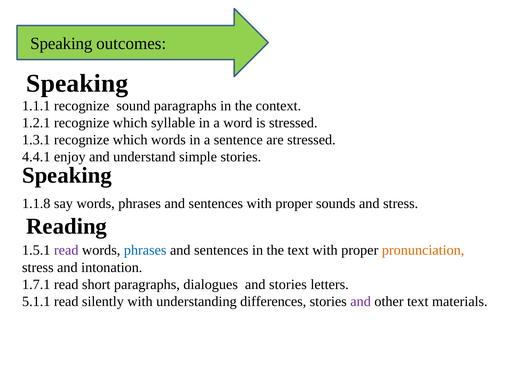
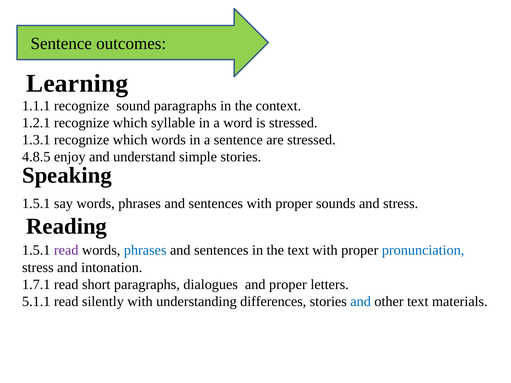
Speaking: Speaking -> Sentence (61, 44)
Speaking: Speaking -> Learning (77, 83)
4.4.1: 4.4.1 -> 4.8.5 (36, 157)
1.1.8: 1.1.8 -> 1.5.1 (36, 204)
pronunciation colour: orange -> blue (423, 250)
and stories: stories -> proper (288, 285)
and colour: purple -> blue (361, 302)
